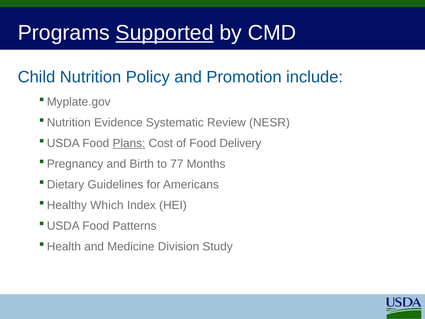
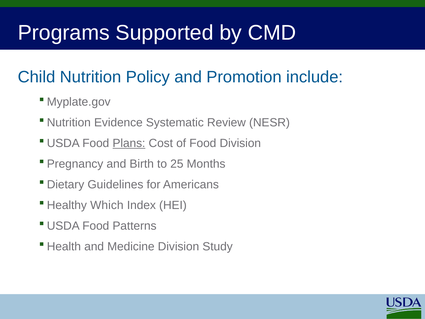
Supported underline: present -> none (165, 33)
Food Delivery: Delivery -> Division (240, 143)
77: 77 -> 25 (177, 164)
